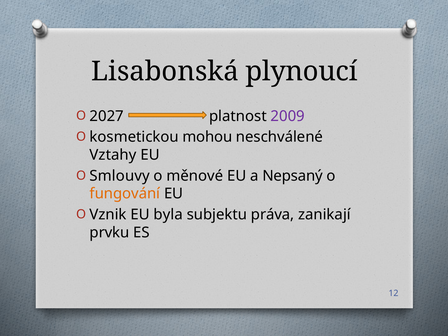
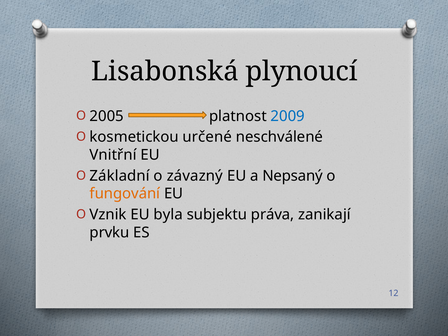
2027: 2027 -> 2005 (107, 116)
2009 colour: purple -> blue (288, 116)
mohou: mohou -> určené (207, 137)
Vztahy: Vztahy -> Vnitřní (113, 155)
Smlouvy: Smlouvy -> Základní (120, 176)
měnové: měnové -> závazný (195, 176)
